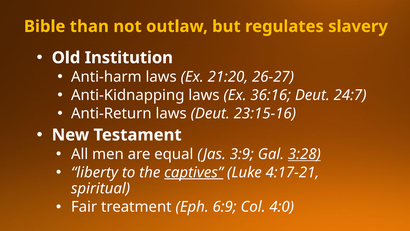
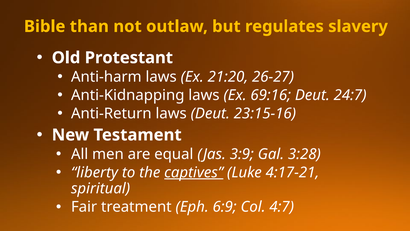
Institution: Institution -> Protestant (129, 58)
36:16: 36:16 -> 69:16 (271, 95)
3:28 underline: present -> none (304, 154)
4:0: 4:0 -> 4:7 (282, 207)
